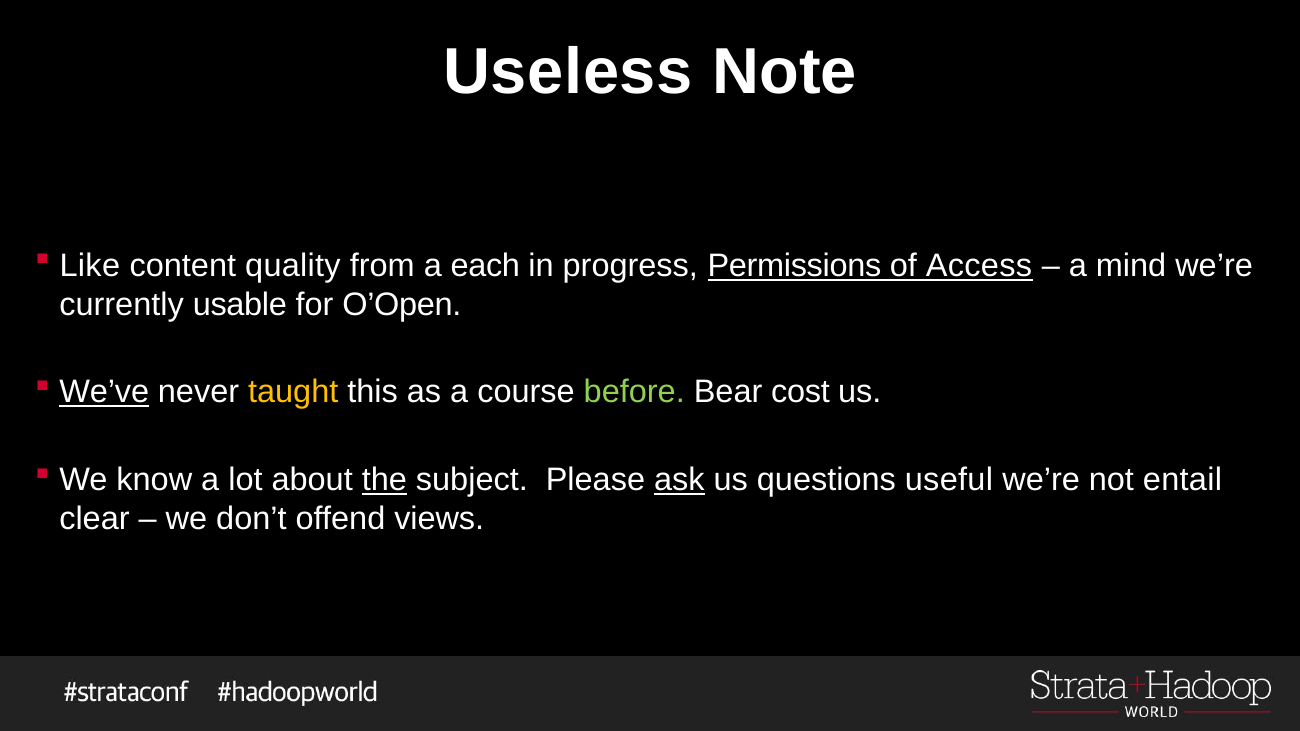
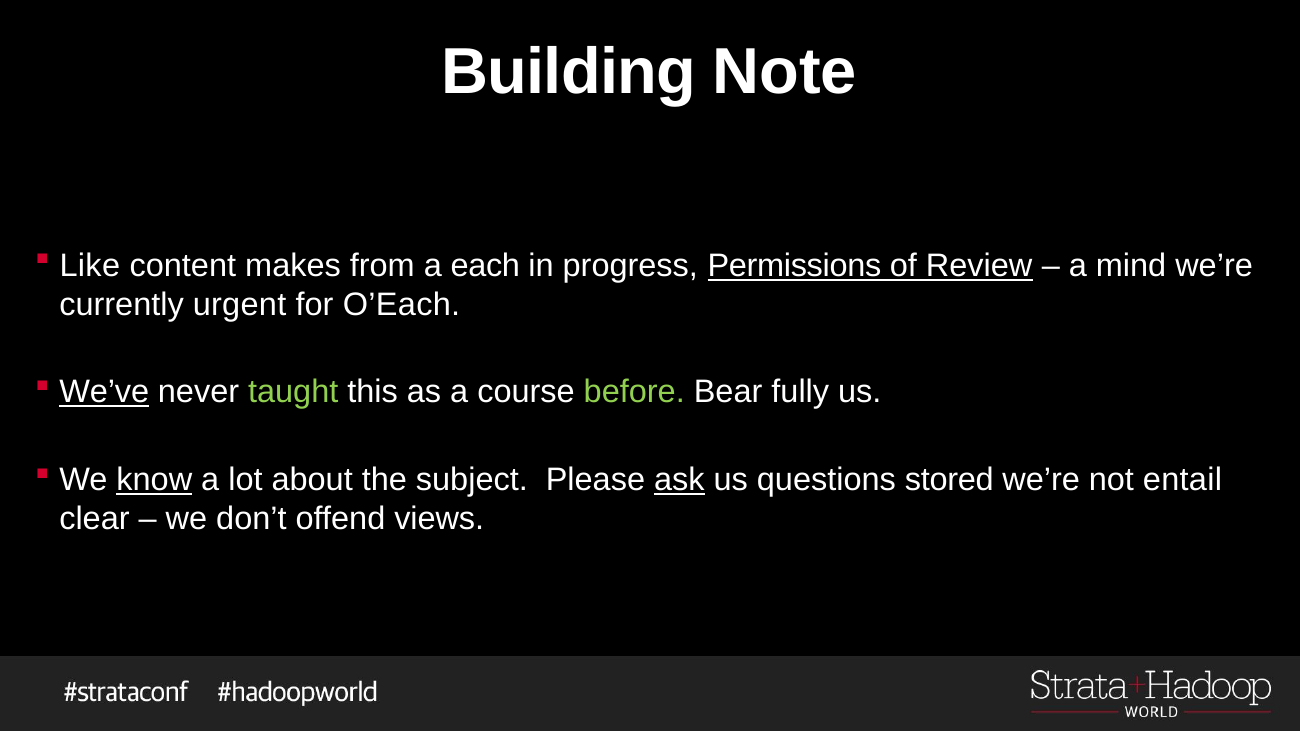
Useless: Useless -> Building (569, 72)
quality: quality -> makes (293, 266)
Access: Access -> Review (979, 266)
usable: usable -> urgent (240, 305)
O’Open: O’Open -> O’Each (402, 305)
taught colour: yellow -> light green (293, 392)
cost: cost -> fully (800, 392)
know underline: none -> present (154, 480)
the underline: present -> none (384, 480)
useful: useful -> stored (949, 480)
